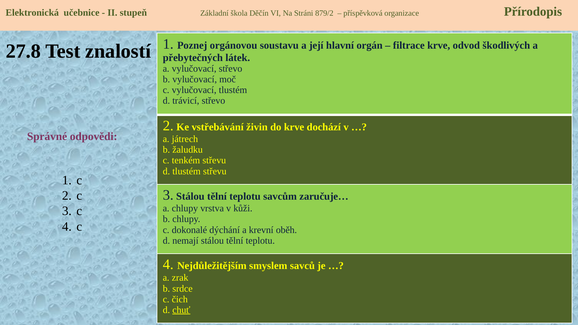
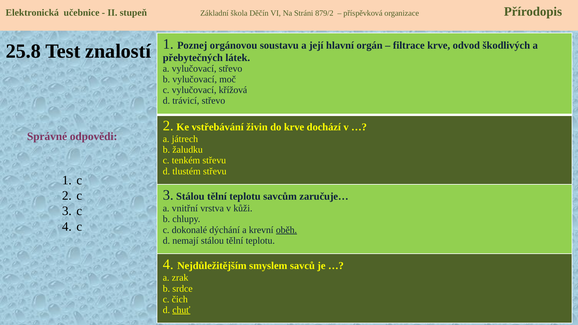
27.8: 27.8 -> 25.8 (23, 51)
vylučovací tlustém: tlustém -> křížová (233, 90)
a chlupy: chlupy -> vnitřní (185, 209)
oběh underline: none -> present (286, 230)
